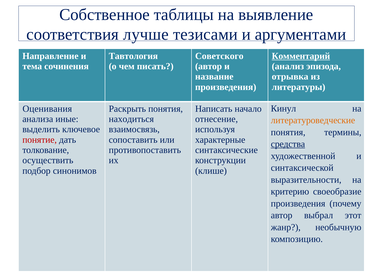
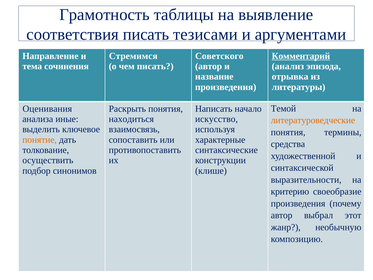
Собственное: Собственное -> Грамотность (105, 15)
соответствия лучше: лучше -> писать (146, 34)
Тавтология: Тавтология -> Стремимся (133, 56)
Кинул: Кинул -> Темой (283, 108)
отнесение: отнесение -> искусство (217, 119)
понятие colour: red -> orange (40, 140)
средства underline: present -> none (288, 144)
